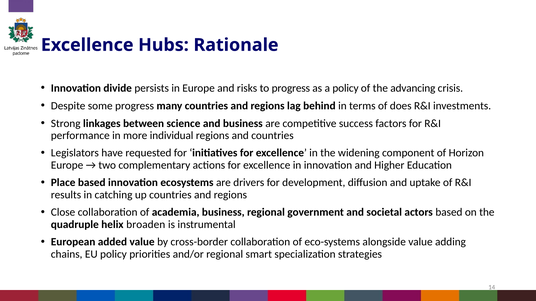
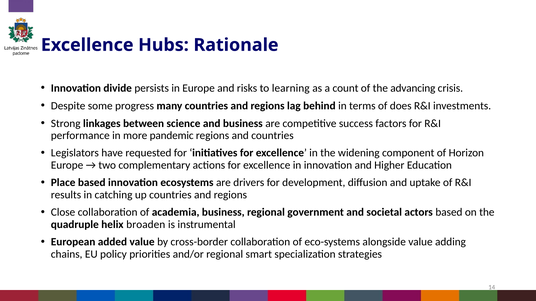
to progress: progress -> learning (291, 88)
a policy: policy -> count (345, 88)
individual: individual -> pandemic (172, 136)
